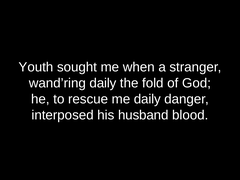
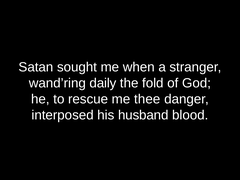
Youth: Youth -> Satan (36, 67)
me daily: daily -> thee (147, 99)
